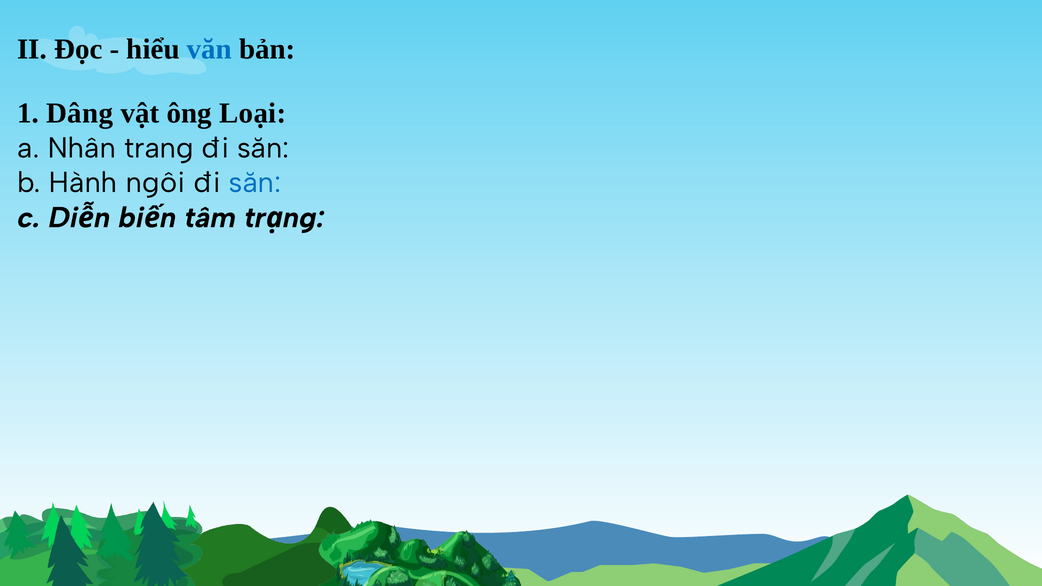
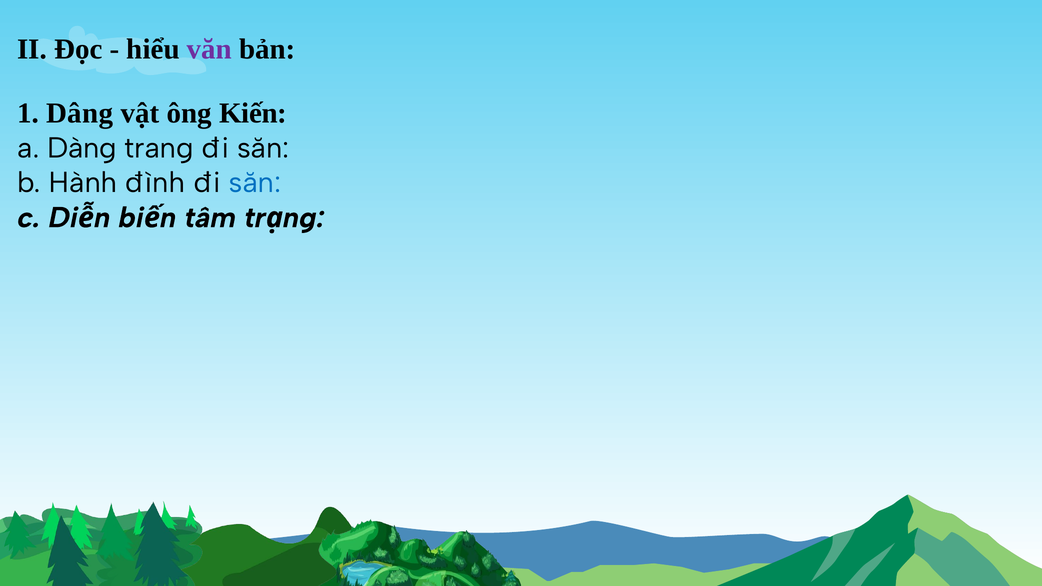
văn colour: blue -> purple (209, 49)
Loại: Loại -> Kiến (253, 113)
Nhân: Nhân -> Dàng (82, 148)
ngôi: ngôi -> đình (155, 183)
